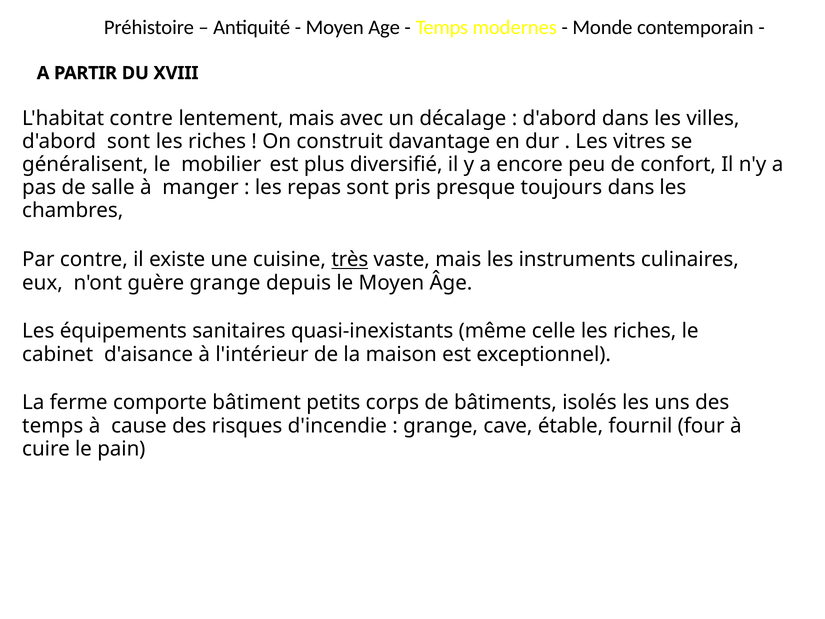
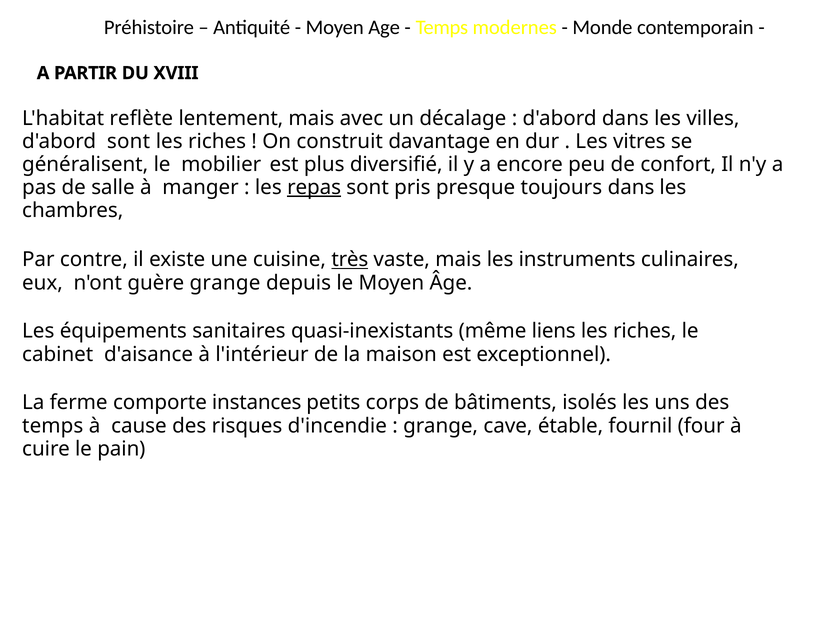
L'habitat contre: contre -> reflète (141, 118)
repas underline: none -> present (314, 187)
celle: celle -> liens (554, 331)
bâtiment: bâtiment -> instances (257, 402)
